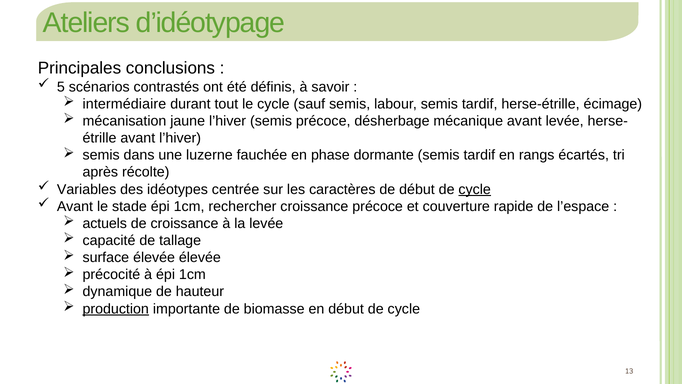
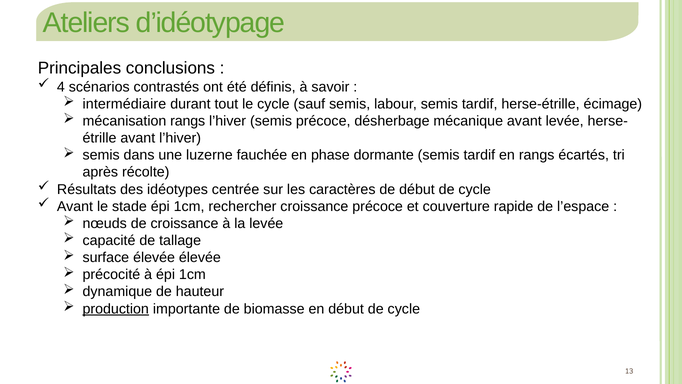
5: 5 -> 4 (61, 87)
mécanisation jaune: jaune -> rangs (188, 121)
Variables: Variables -> Résultats (87, 189)
cycle underline: present -> none (475, 189)
actuels: actuels -> nœuds (105, 223)
